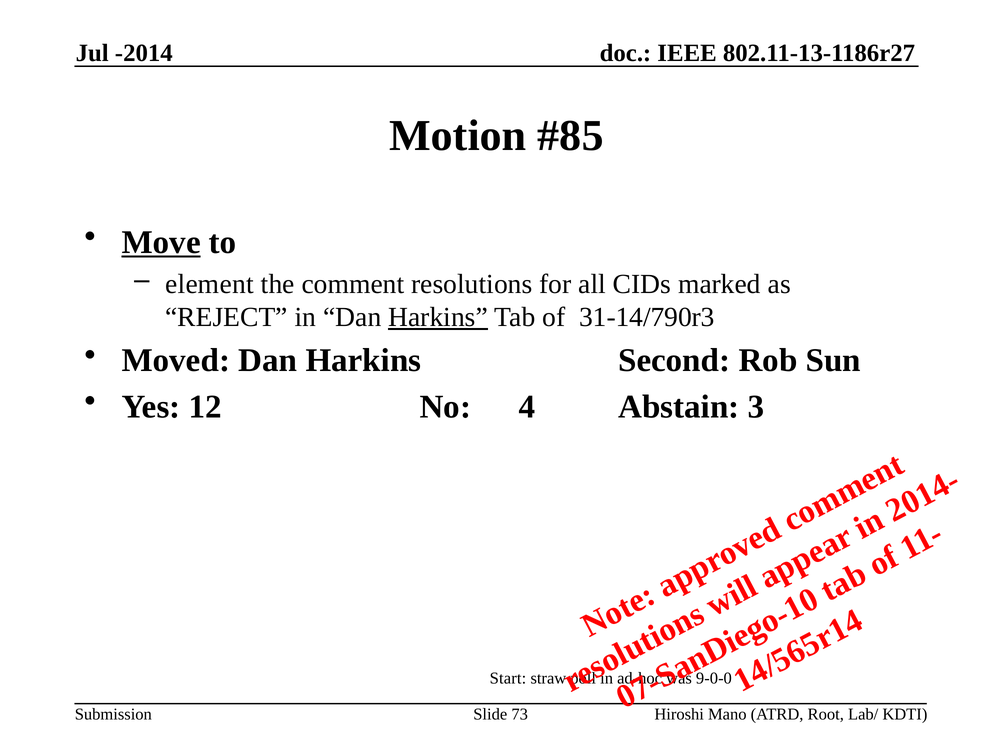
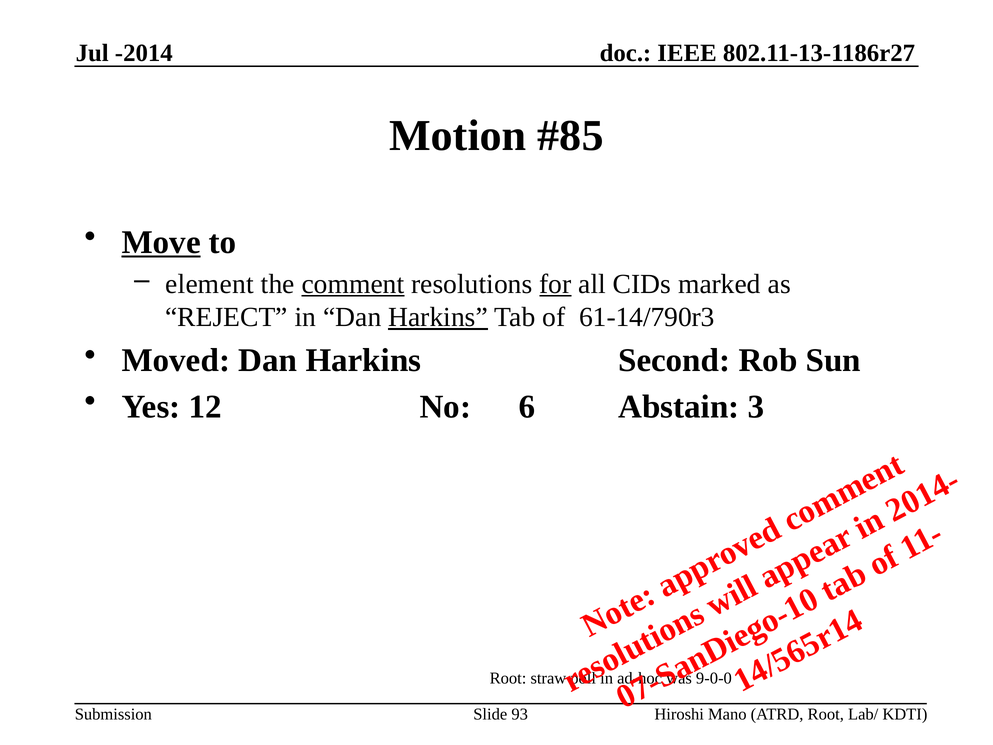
comment underline: none -> present (353, 284)
for underline: none -> present (555, 284)
31-14/790r3: 31-14/790r3 -> 61-14/790r3 (647, 317)
No 4: 4 -> 6 (527, 407)
Start: Start -> Root (508, 678)
73: 73 -> 93 (520, 714)
